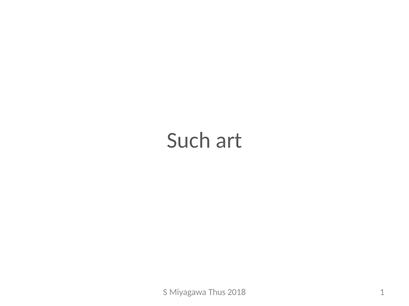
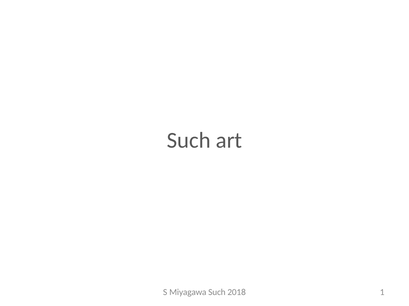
Miyagawa Thus: Thus -> Such (217, 293)
